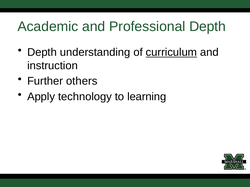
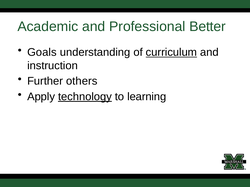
Professional Depth: Depth -> Better (207, 27)
Depth: Depth -> Goals (42, 52)
technology underline: none -> present (85, 97)
